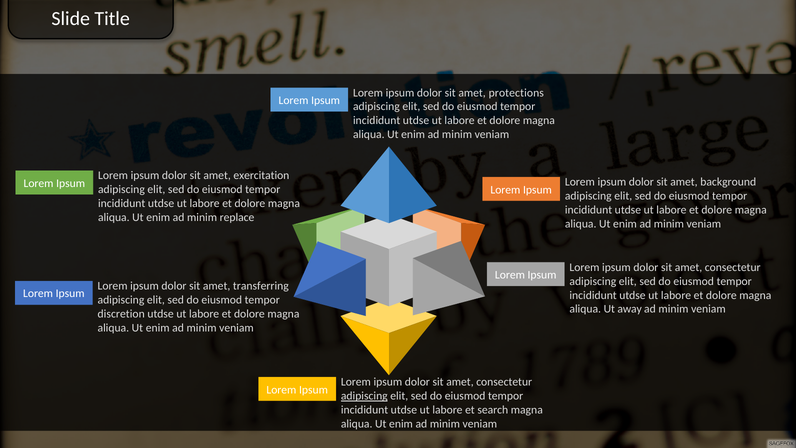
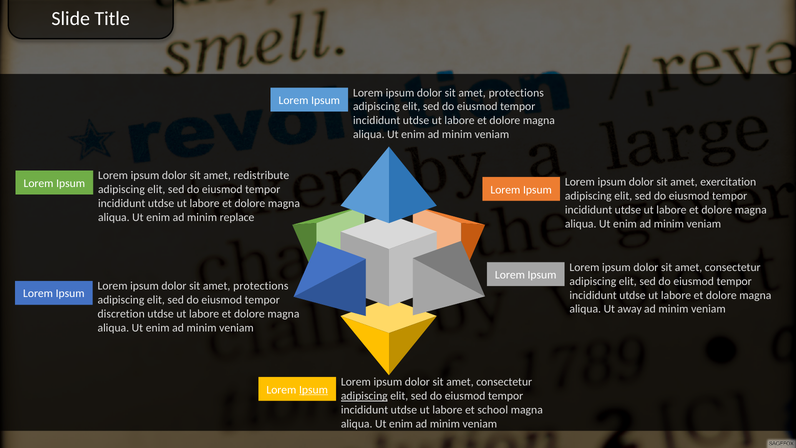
exercitation: exercitation -> redistribute (261, 176)
background: background -> exercitation (728, 182)
transferring: transferring -> protections (261, 286)
Ipsum underline: none -> present (313, 389)
search: search -> school (493, 410)
